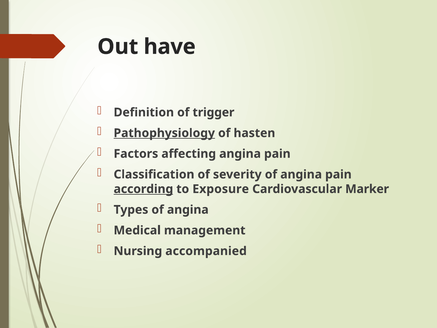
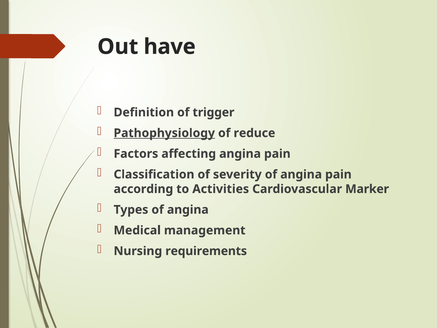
hasten: hasten -> reduce (254, 133)
according underline: present -> none (143, 189)
Exposure: Exposure -> Activities (221, 189)
accompanied: accompanied -> requirements (206, 251)
